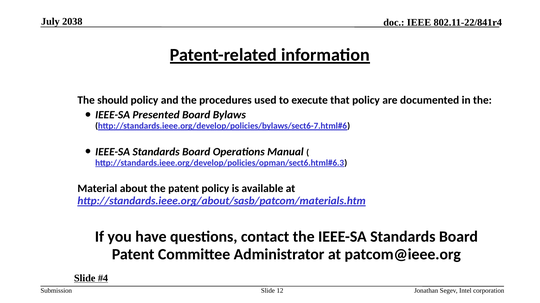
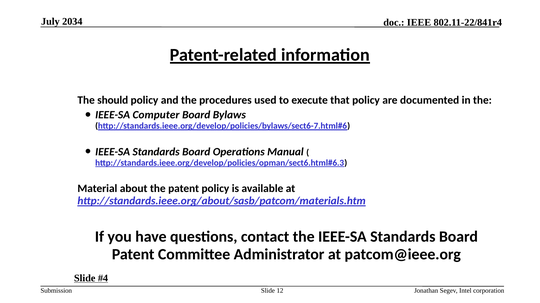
2038: 2038 -> 2034 (72, 21)
Presented: Presented -> Computer (156, 115)
